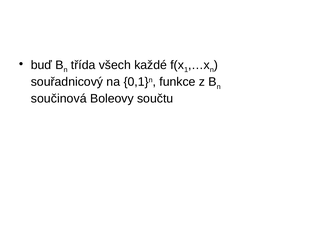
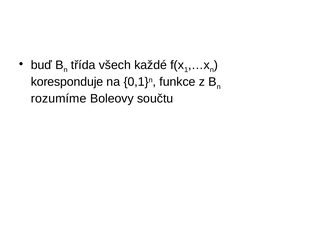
souřadnicový: souřadnicový -> koresponduje (67, 82)
součinová: součinová -> rozumíme (59, 99)
